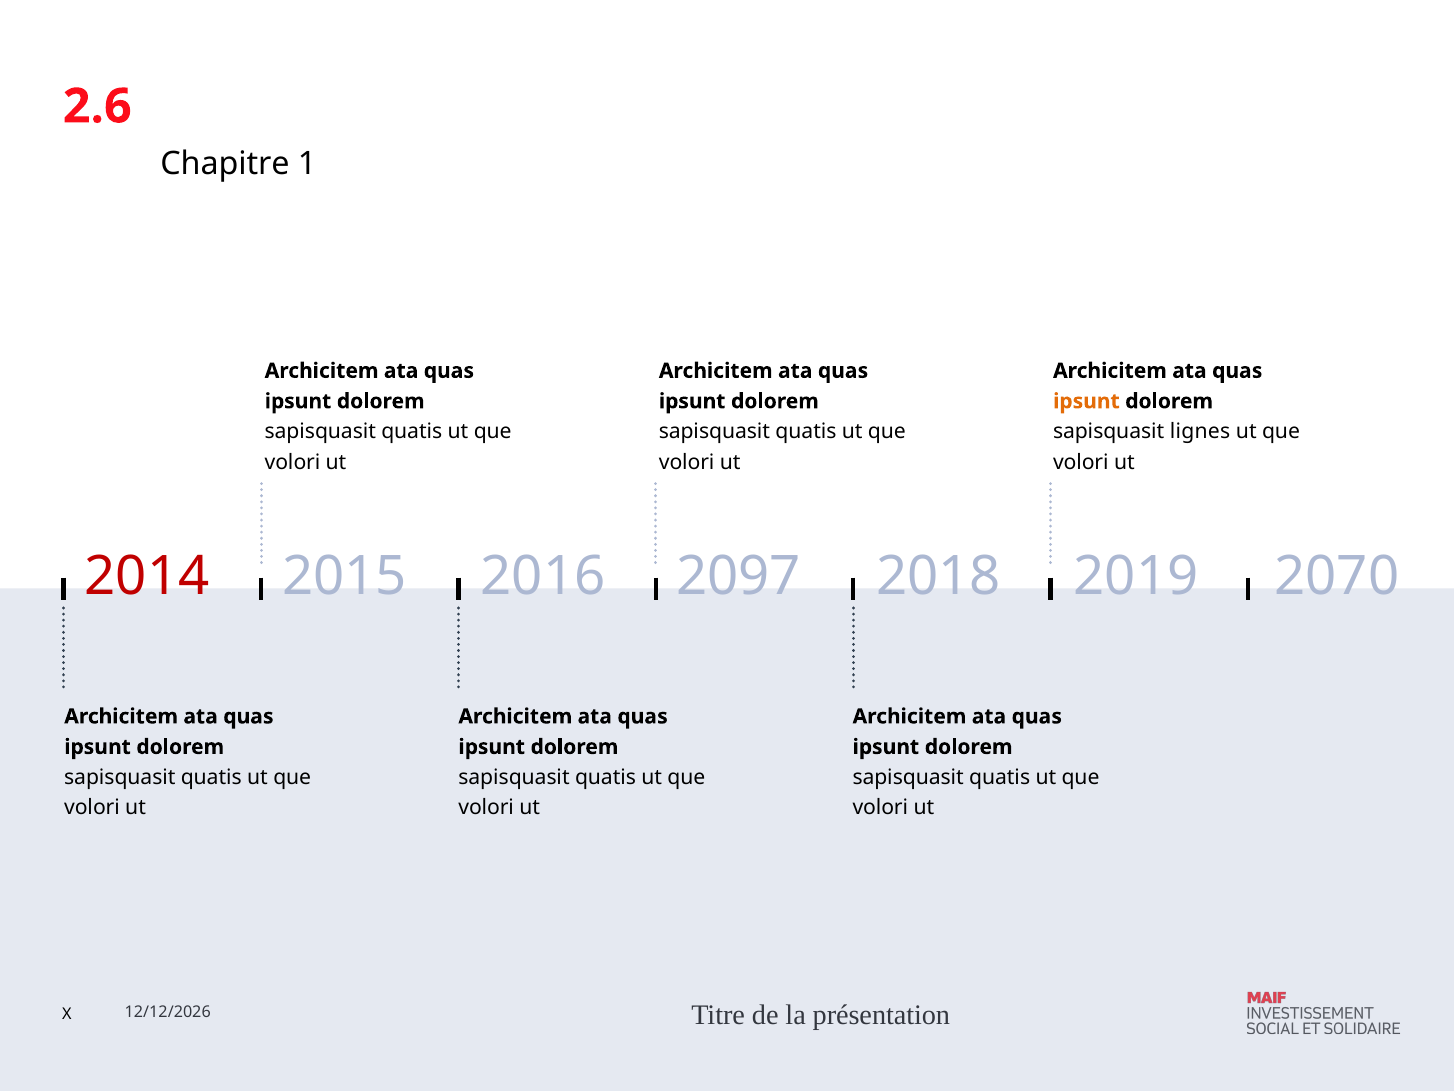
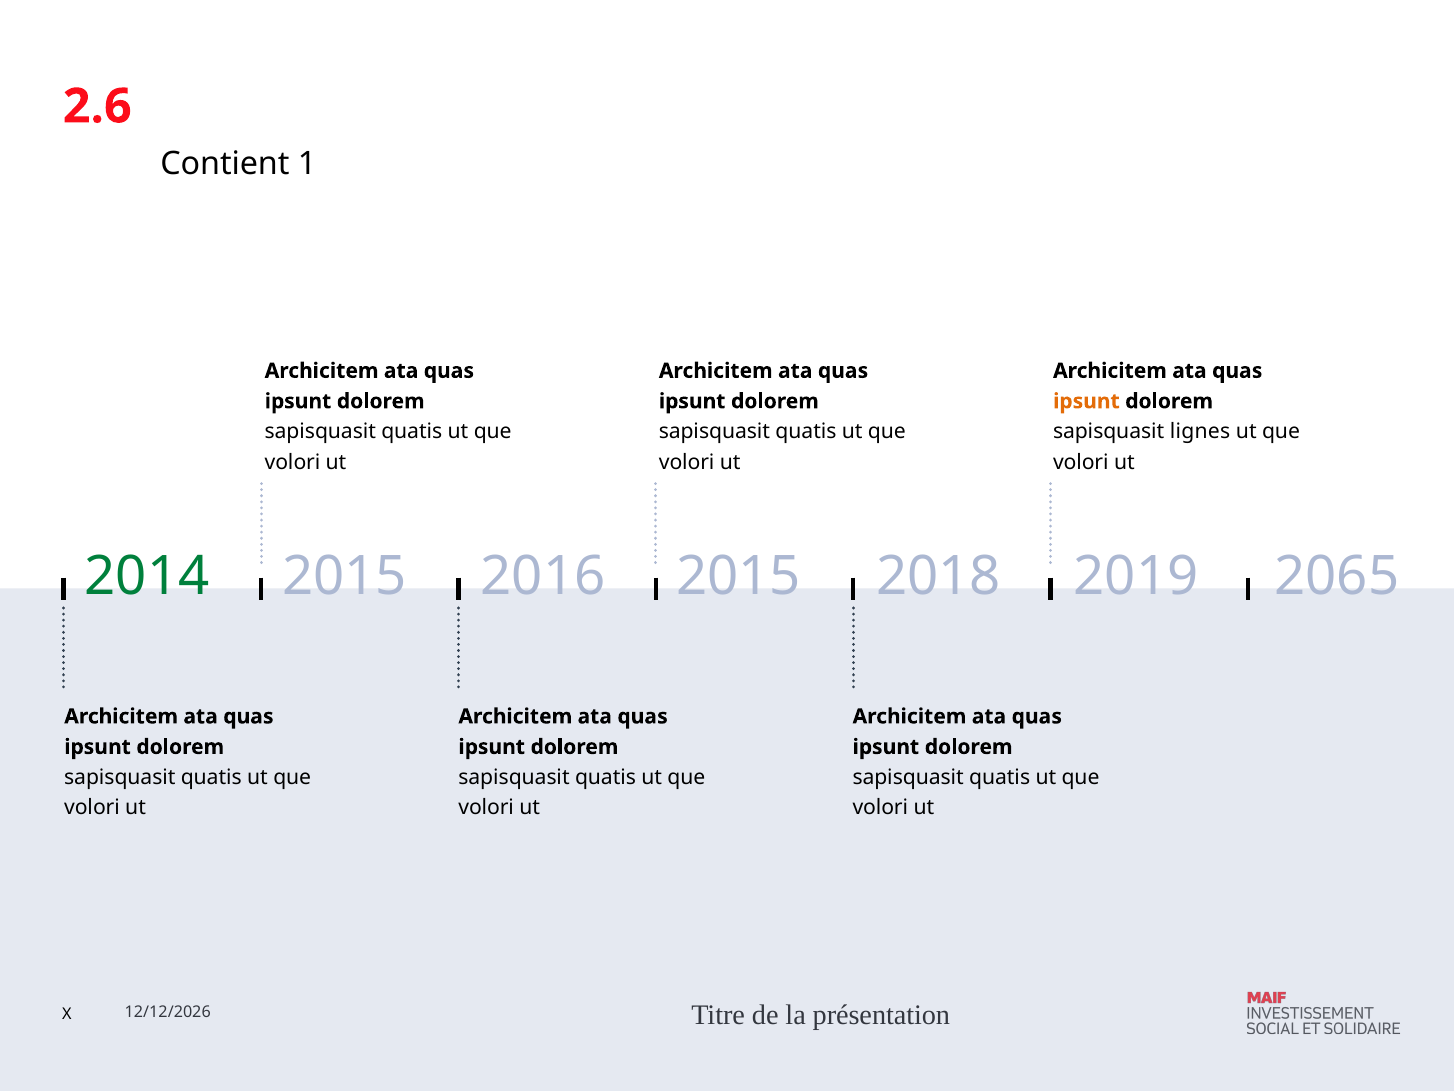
Chapitre: Chapitre -> Contient (225, 163)
2014 colour: red -> green (147, 576)
2016 2097: 2097 -> 2015 (738, 576)
2070: 2070 -> 2065 (1337, 576)
